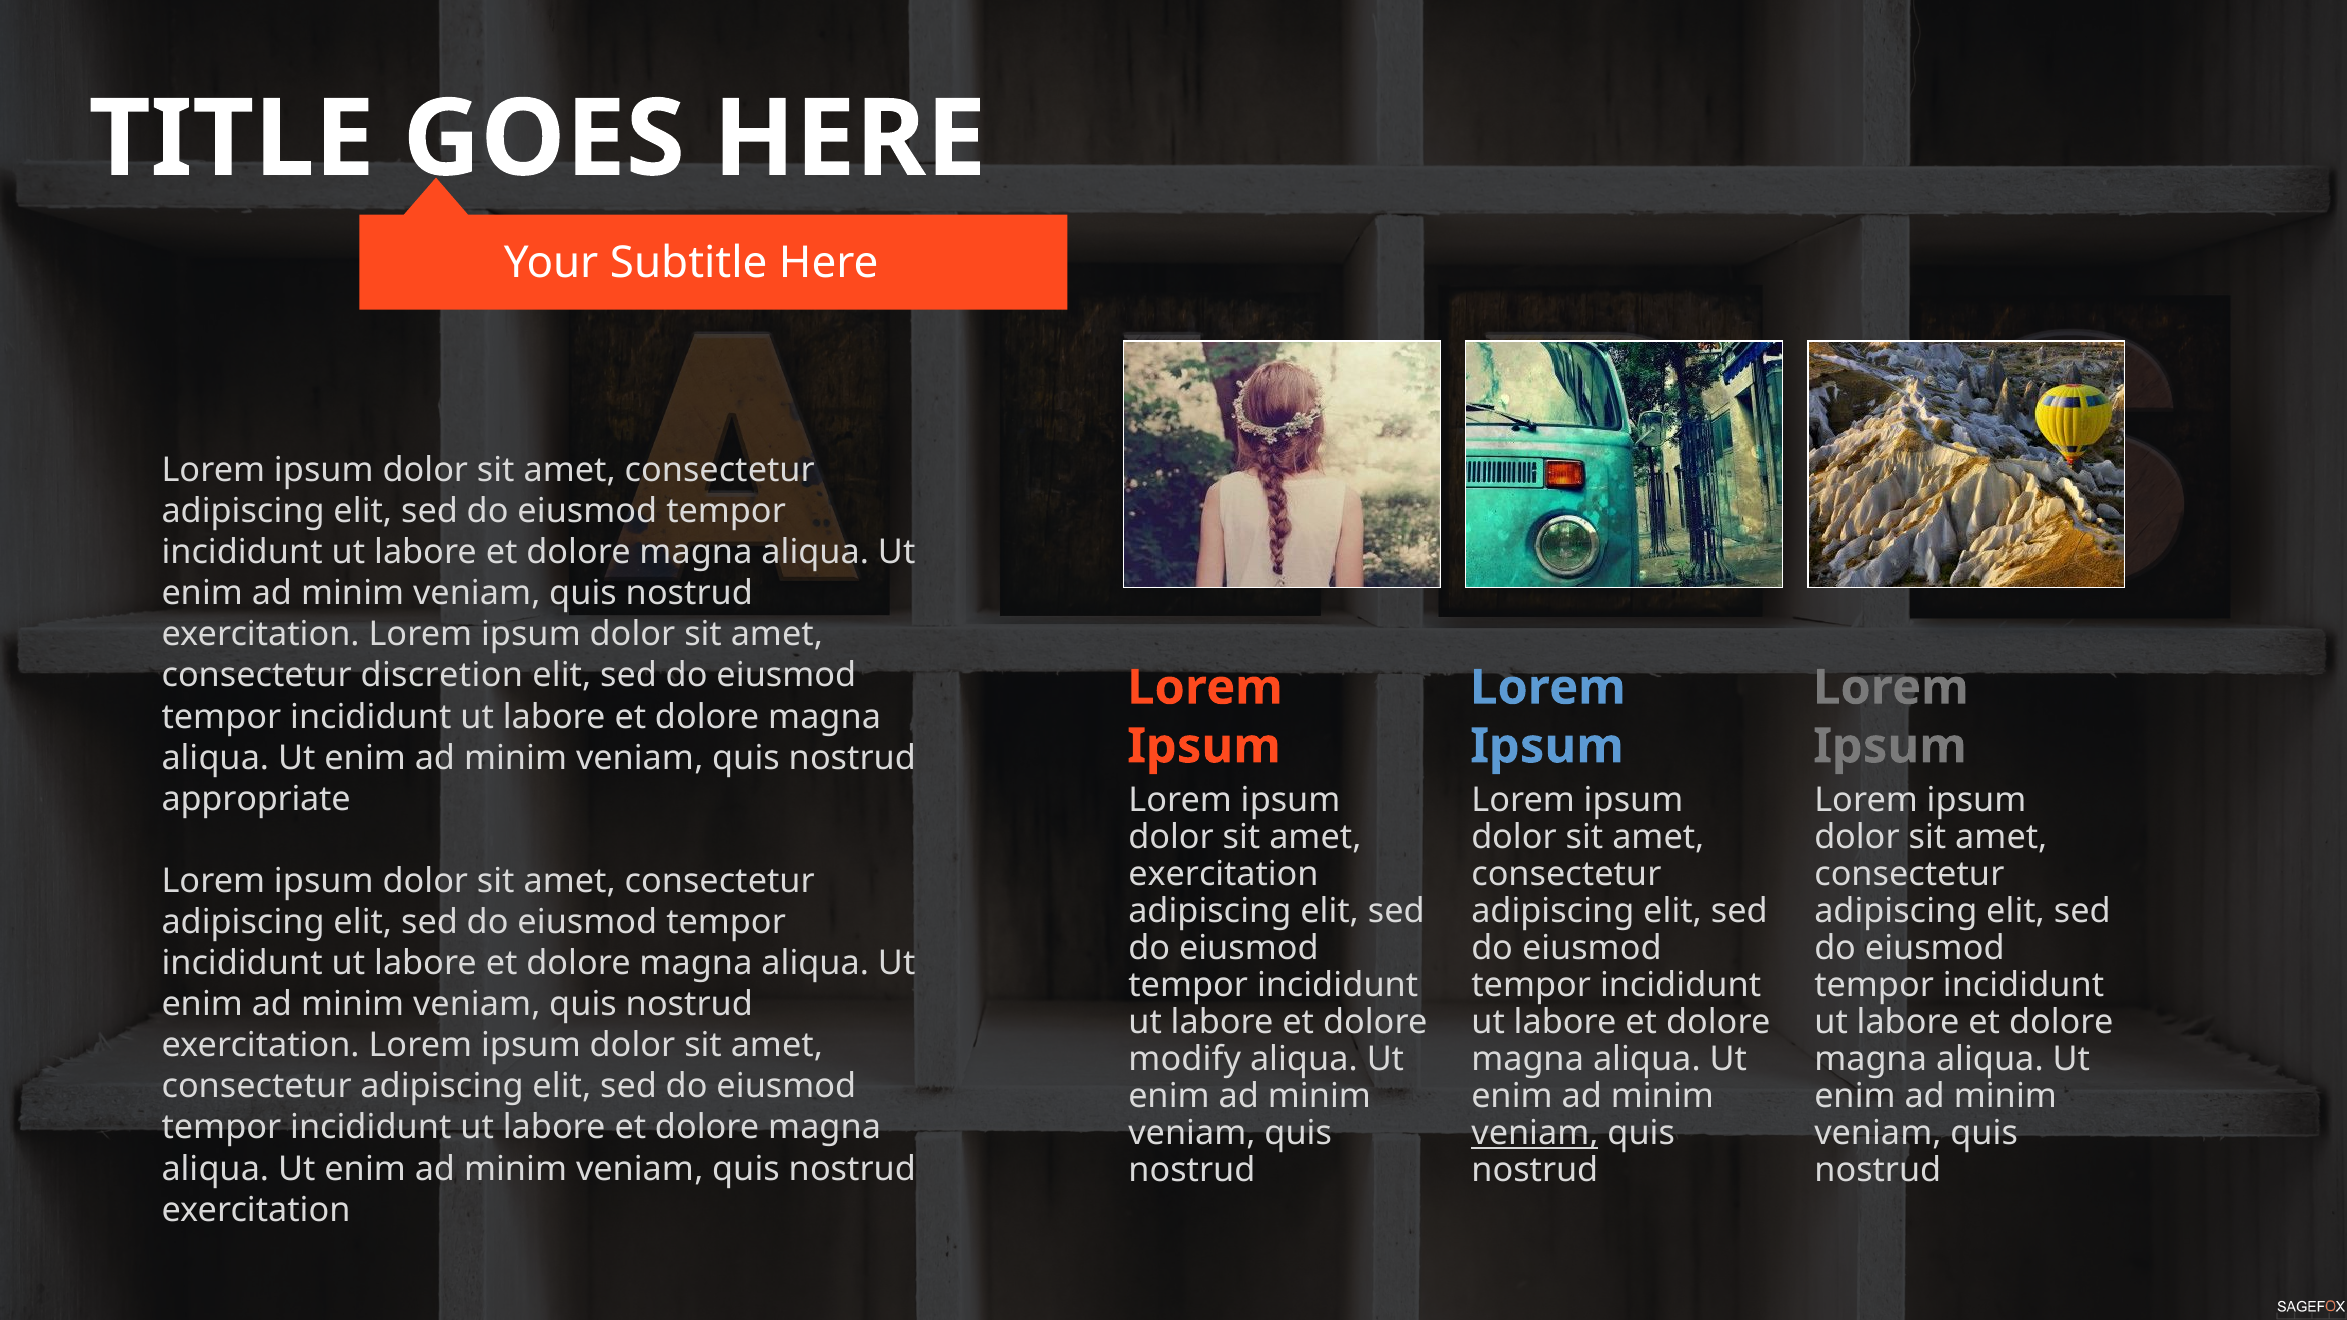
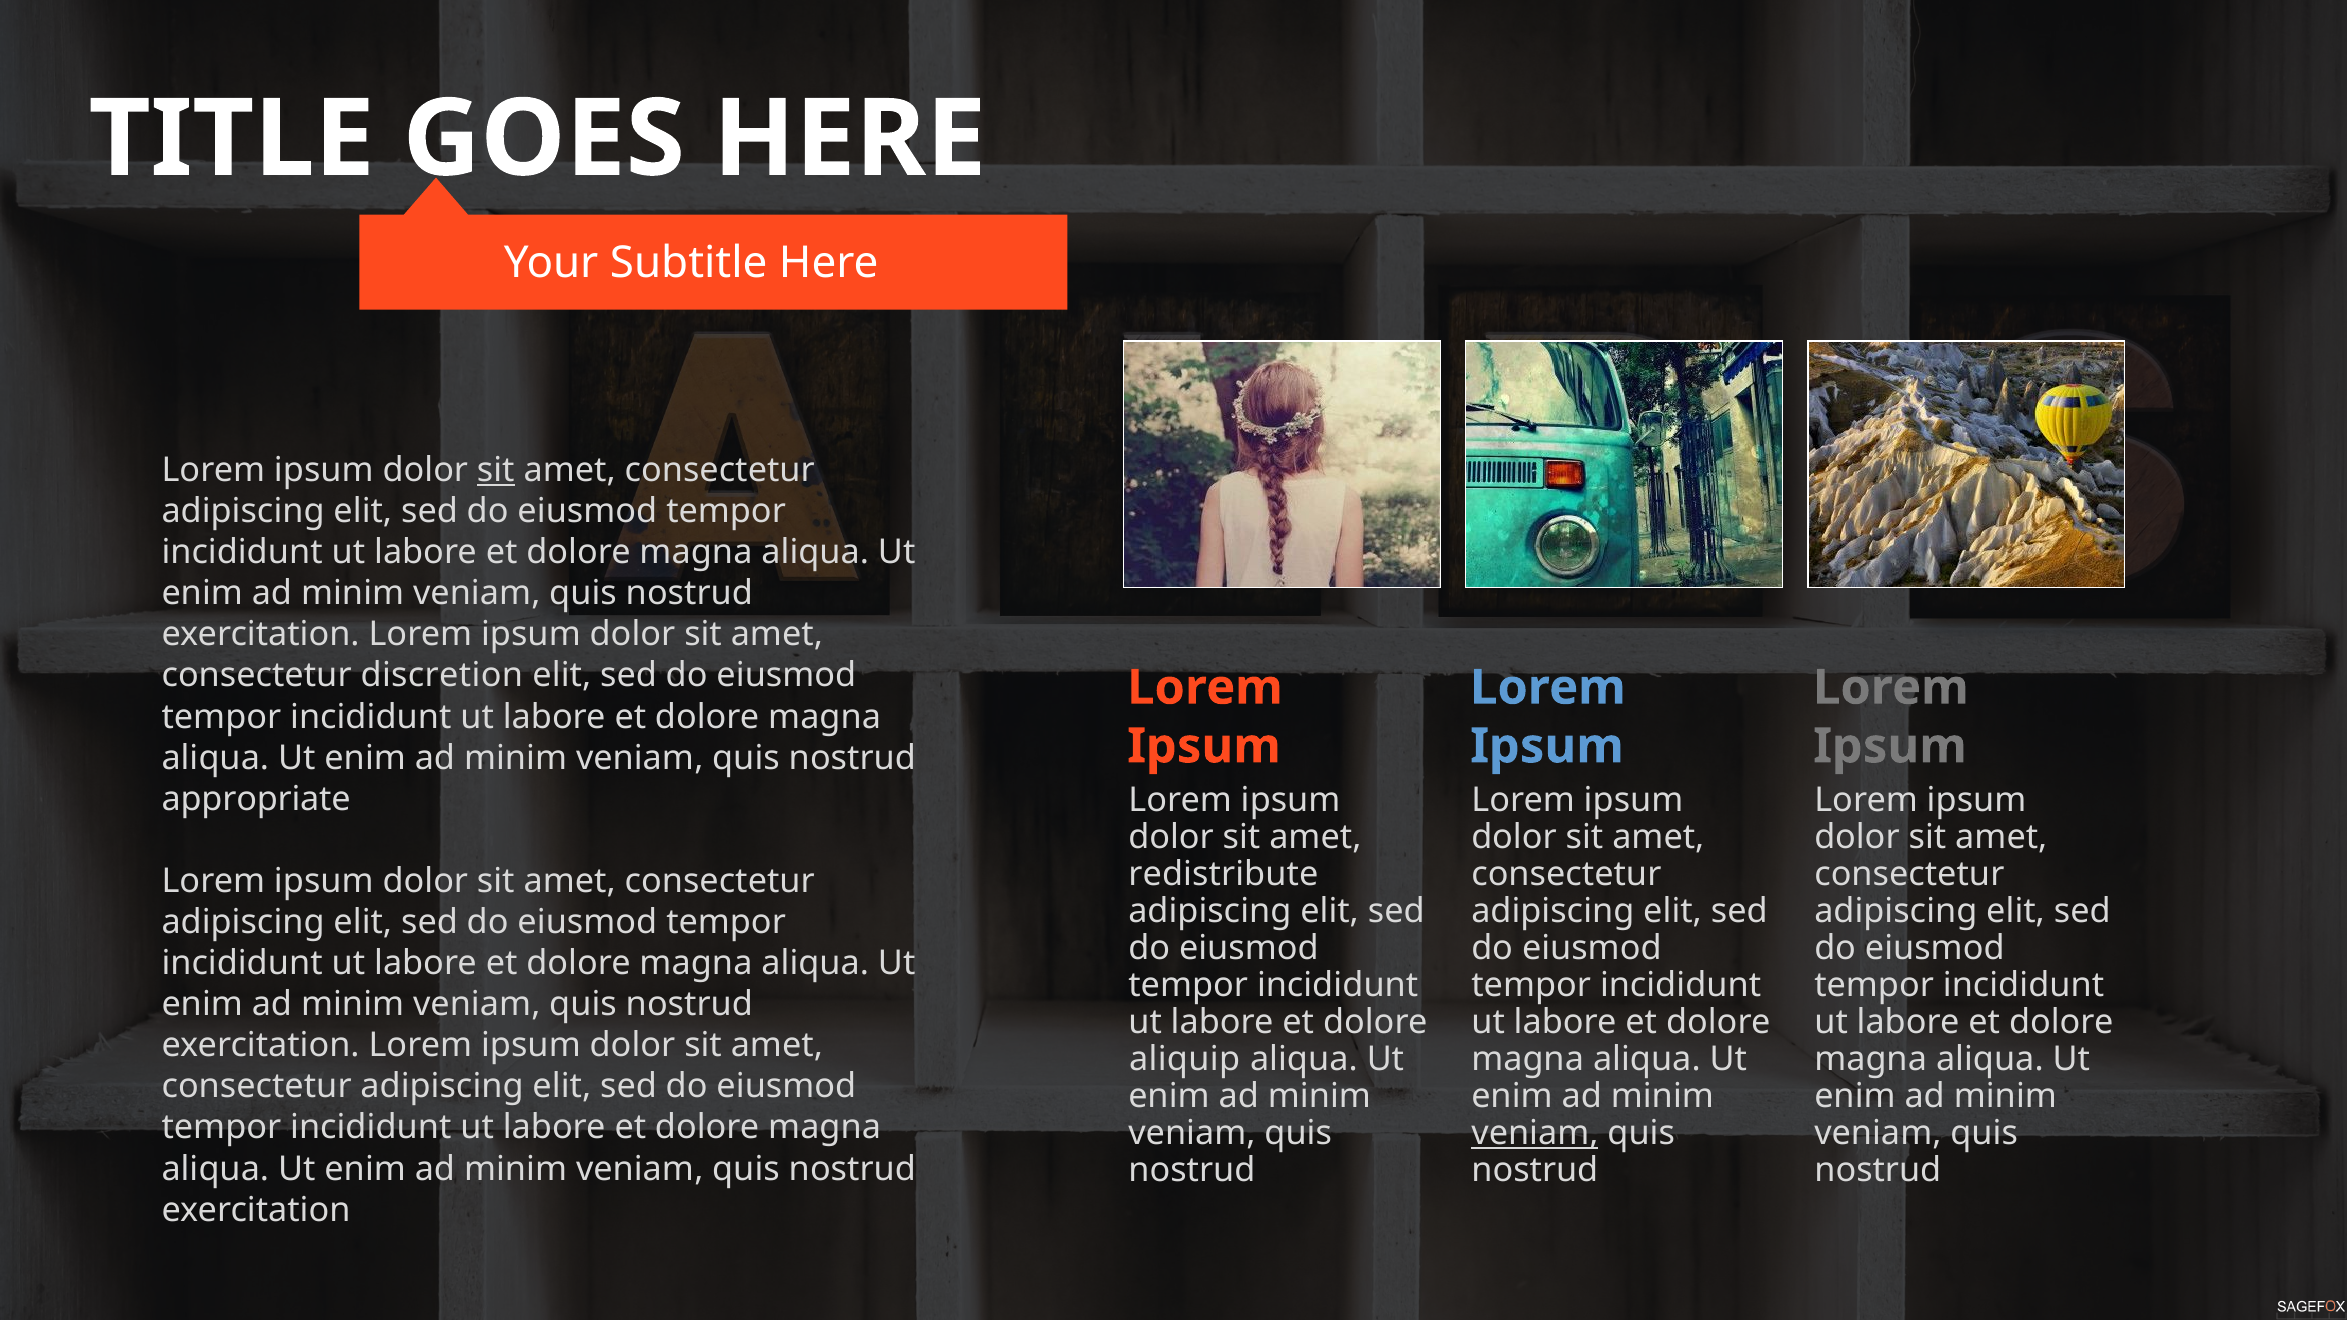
sit underline: none -> present (496, 470)
exercitation: exercitation -> redistribute (1223, 875)
modify: modify -> aliquip (1185, 1060)
